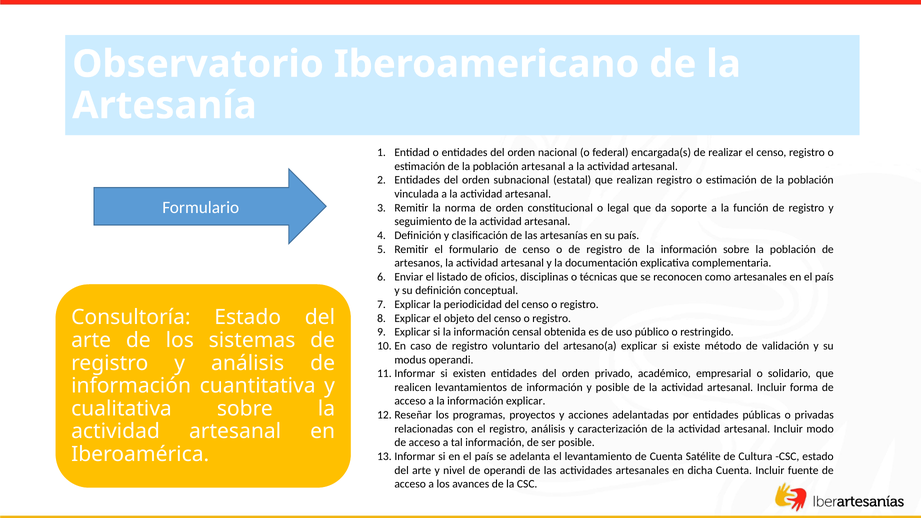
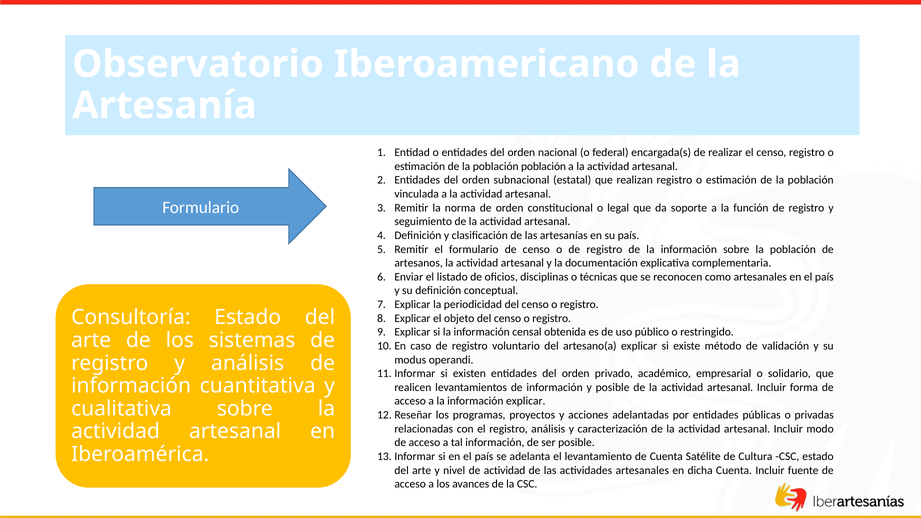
población artesanal: artesanal -> población (544, 166)
de operandi: operandi -> actividad (505, 470)
